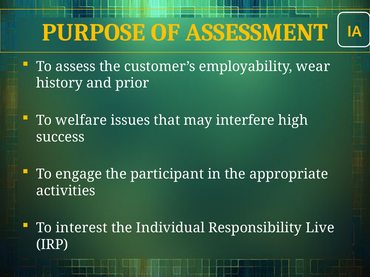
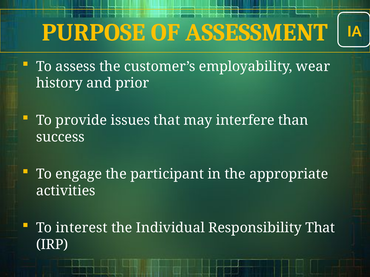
welfare: welfare -> provide (81, 121)
high: high -> than (293, 121)
Responsibility Live: Live -> That (320, 228)
